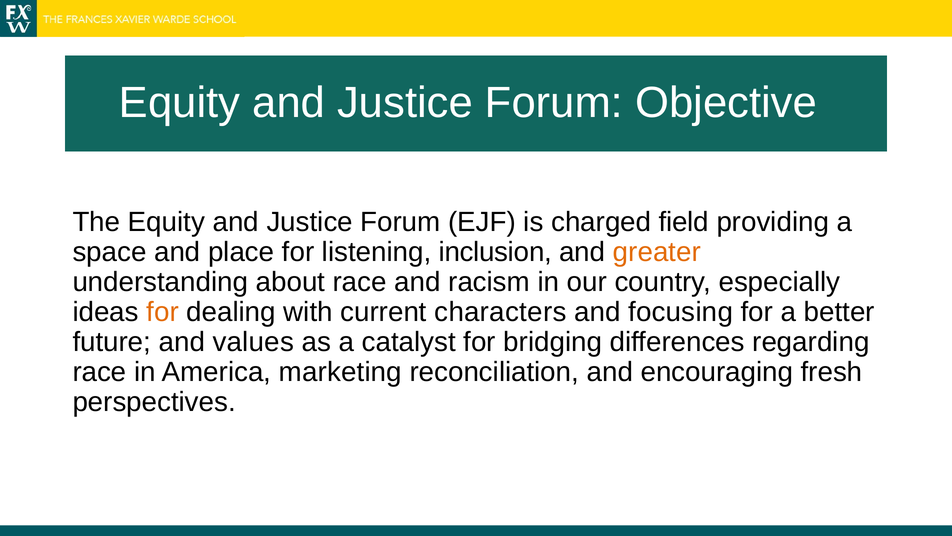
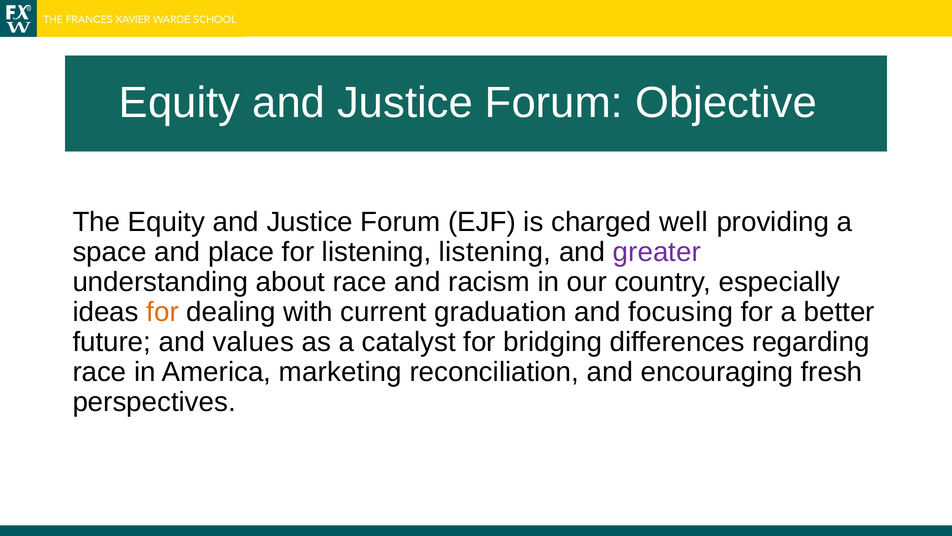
field: field -> well (683, 222)
listening inclusion: inclusion -> listening (495, 252)
greater colour: orange -> purple (657, 252)
characters: characters -> graduation (500, 312)
